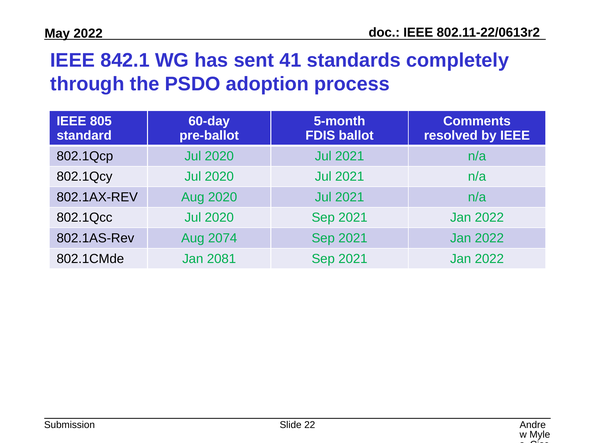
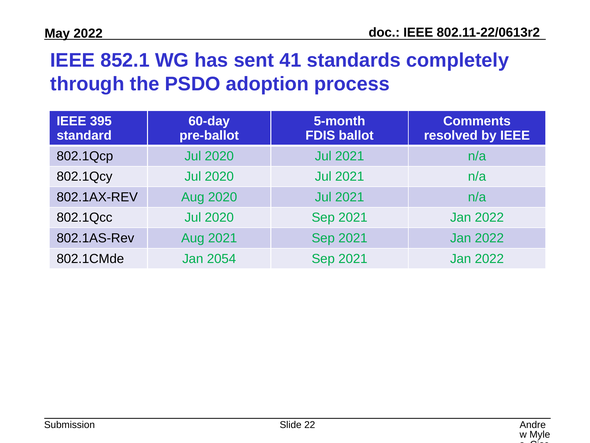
842.1: 842.1 -> 852.1 (125, 60)
805: 805 -> 395 (101, 121)
Aug 2074: 2074 -> 2021 (223, 238)
2081: 2081 -> 2054 (221, 258)
